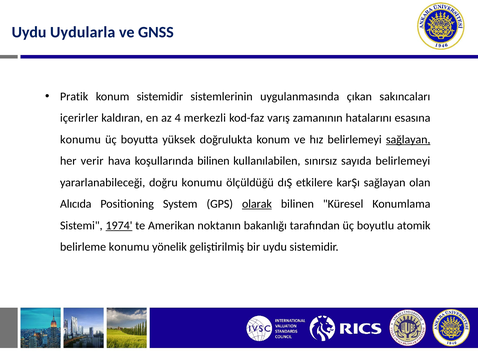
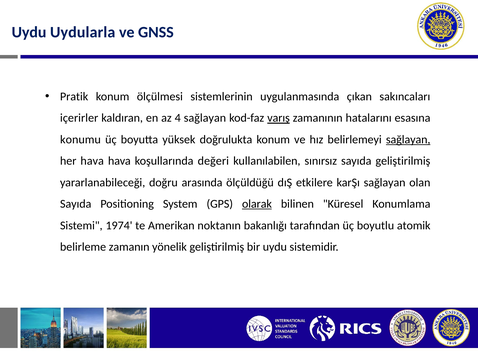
konum sistemidir: sistemidir -> ölçülmesi (160, 97)
4 merkezli: merkezli -> sağlayan (205, 118)
varış underline: none -> present (279, 118)
her verir: verir -> hava (92, 161)
koşullarında bilinen: bilinen -> değeri (213, 161)
sayıda belirlemeyi: belirlemeyi -> geliştirilmiş (403, 161)
doğru konumu: konumu -> arasında (202, 183)
Alıcıda: Alıcıda -> Sayıda (76, 204)
1974 underline: present -> none (119, 226)
belirleme konumu: konumu -> zamanın (129, 247)
